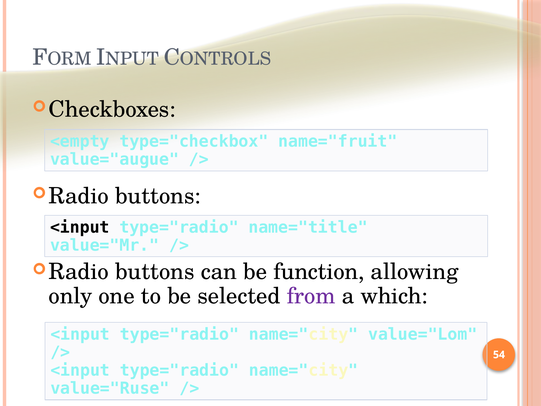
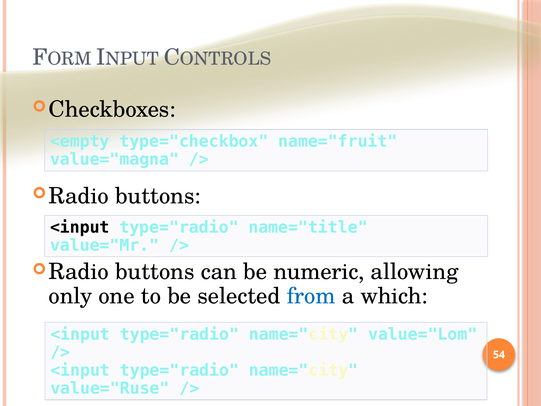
value="augue: value="augue -> value="magna (115, 159)
function: function -> numeric (319, 272)
from colour: purple -> blue (311, 296)
